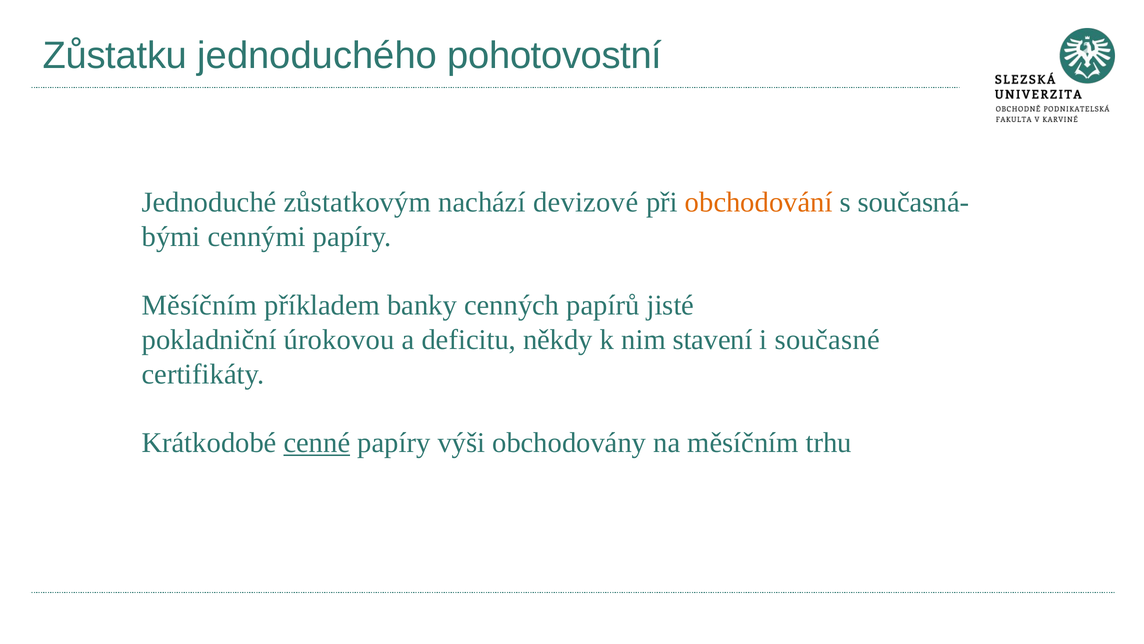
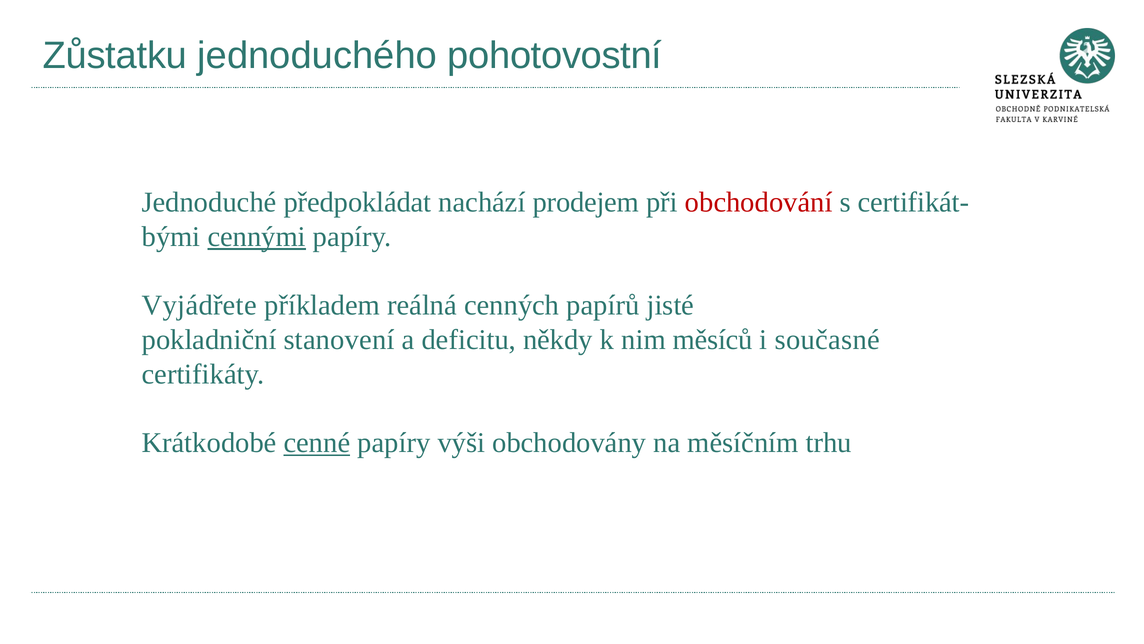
zůstatkovým: zůstatkovým -> předpokládat (357, 202)
devizové: devizové -> prodejem (586, 202)
obchodování colour: orange -> red (759, 202)
současná-: současná- -> certifikát- (913, 202)
cennými underline: none -> present (257, 237)
Měsíčním: Měsíčním -> Vyjádřete (199, 305)
banky: banky -> reálná (422, 305)
úrokovou: úrokovou -> stanovení (339, 340)
stavení: stavení -> měsíců (713, 340)
